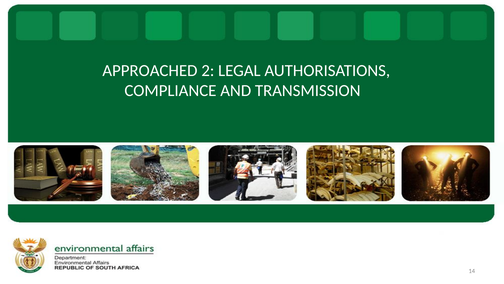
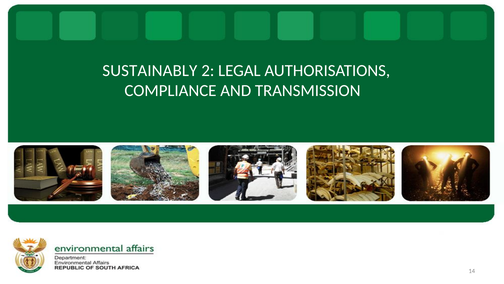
APPROACHED: APPROACHED -> SUSTAINABLY (150, 70)
